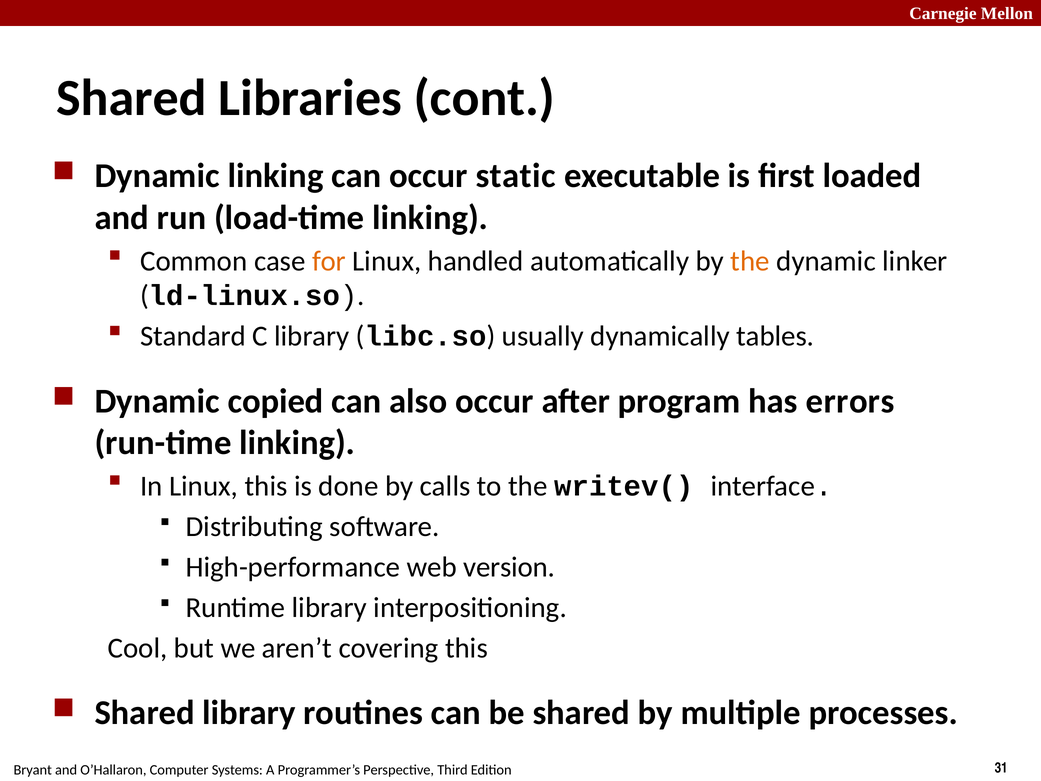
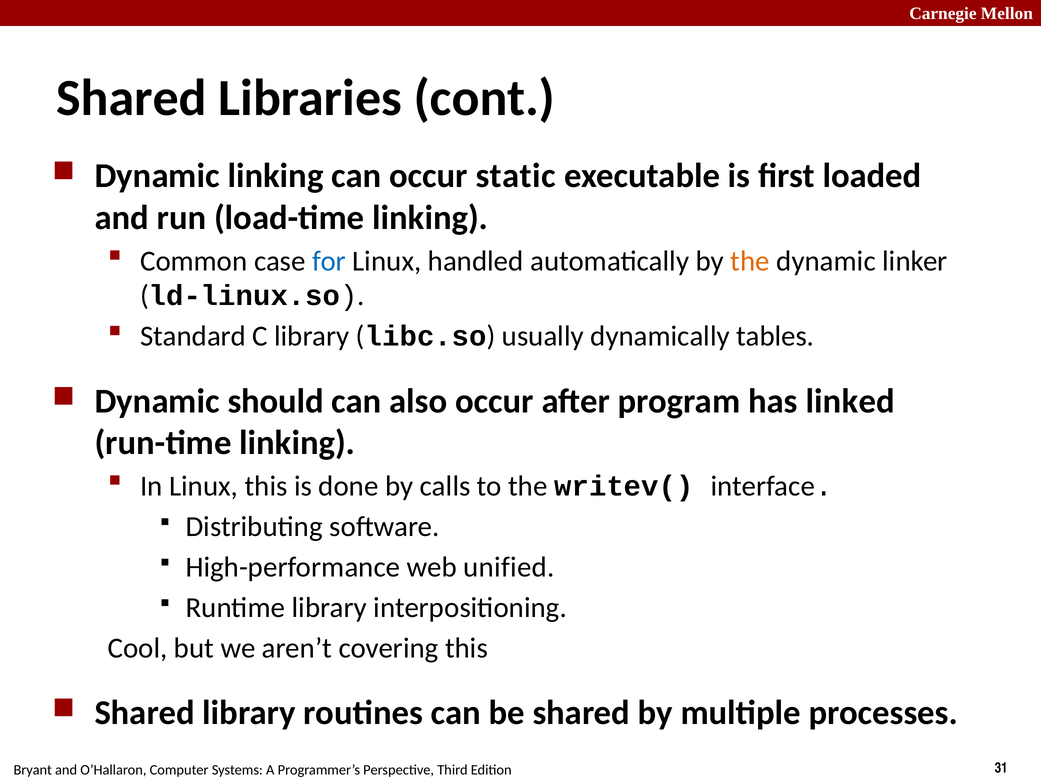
for colour: orange -> blue (329, 261)
copied: copied -> should (276, 401)
errors: errors -> linked (850, 401)
version: version -> unified (509, 567)
